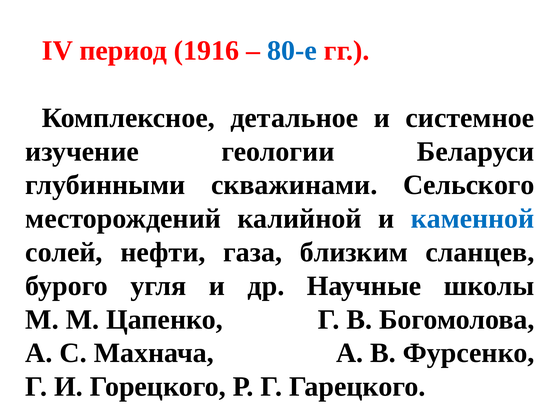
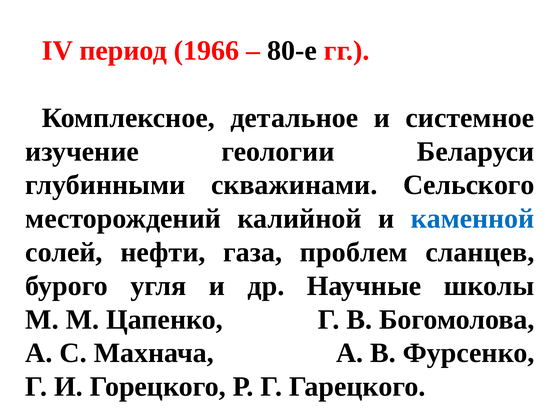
1916: 1916 -> 1966 (207, 51)
80-е colour: blue -> black (292, 51)
близким: близким -> проблем (354, 252)
